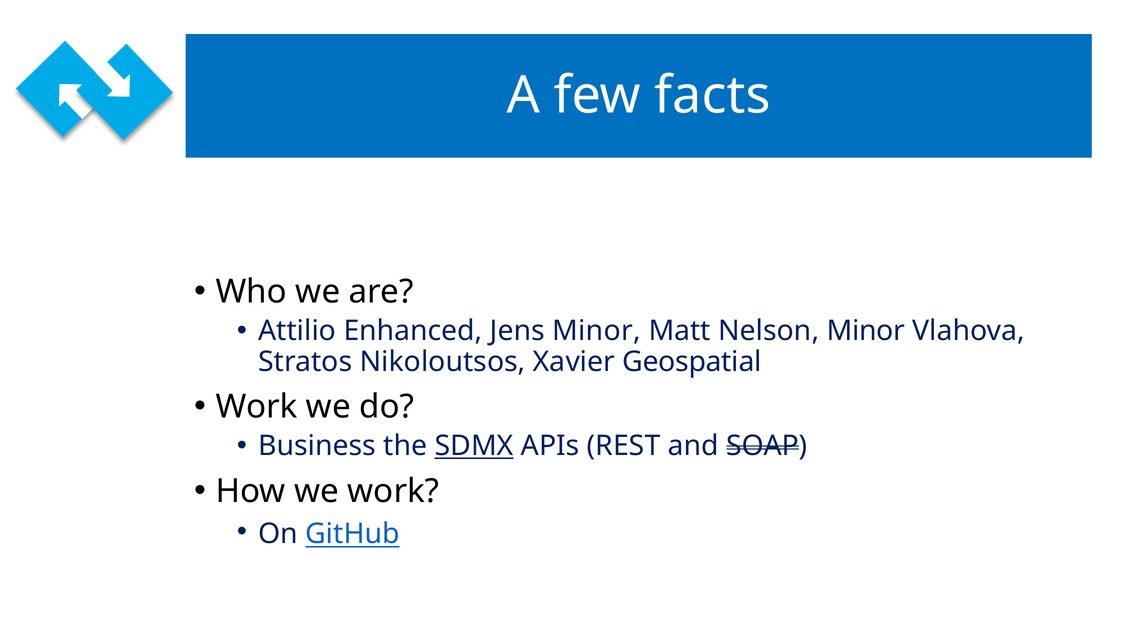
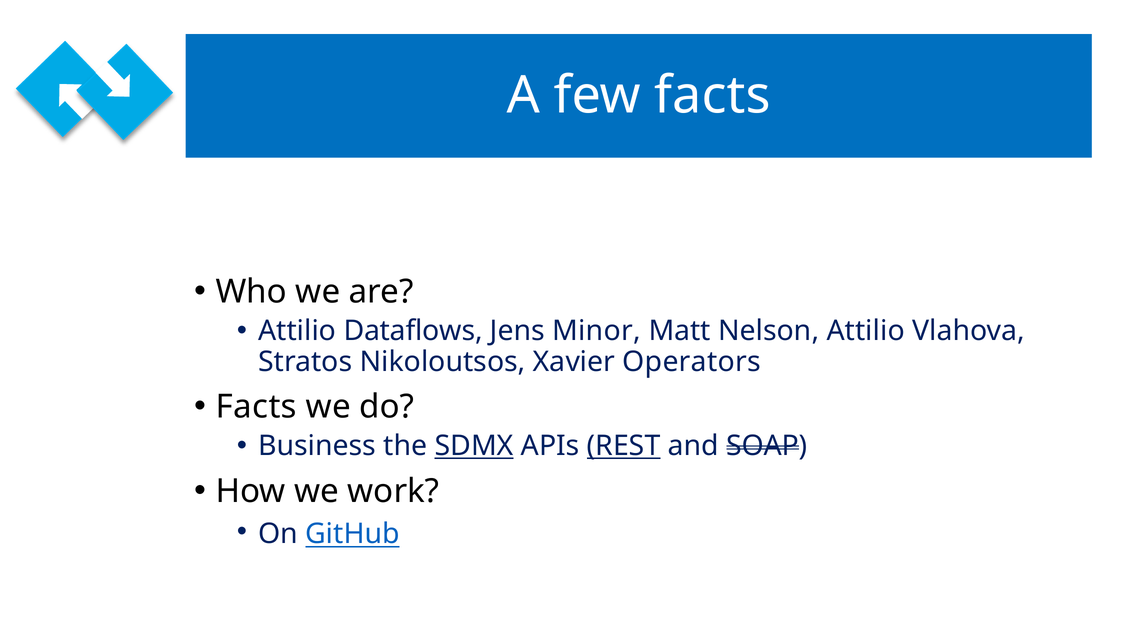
Enhanced: Enhanced -> Dataflows (413, 331)
Nelson Minor: Minor -> Attilio (866, 331)
Geospatial: Geospatial -> Operators (692, 362)
Work: Work -> Facts (256, 407)
REST underline: none -> present (624, 446)
